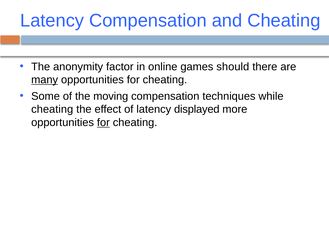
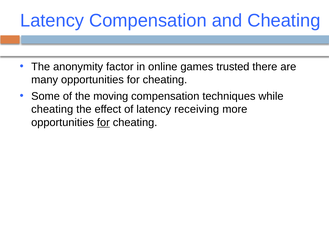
should: should -> trusted (233, 67)
many underline: present -> none (45, 80)
displayed: displayed -> receiving (197, 109)
